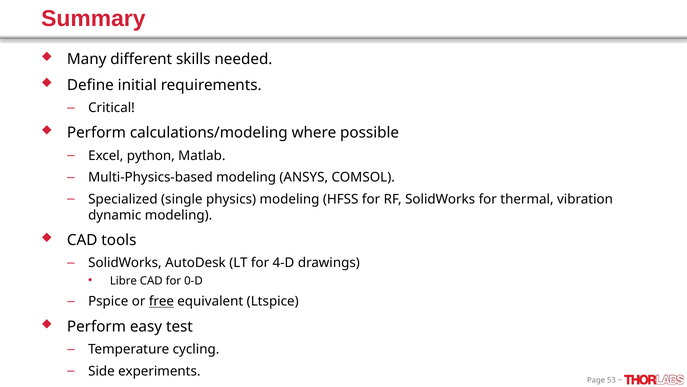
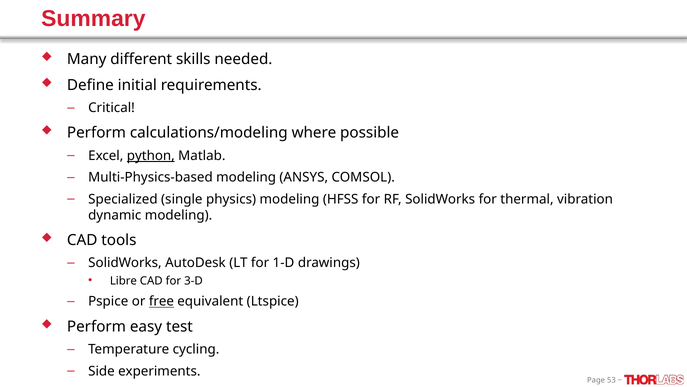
python underline: none -> present (151, 155)
4-D: 4-D -> 1-D (283, 263)
0-D: 0-D -> 3-D (193, 280)
